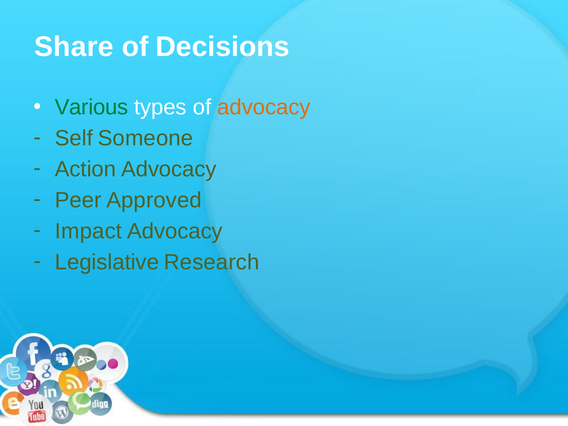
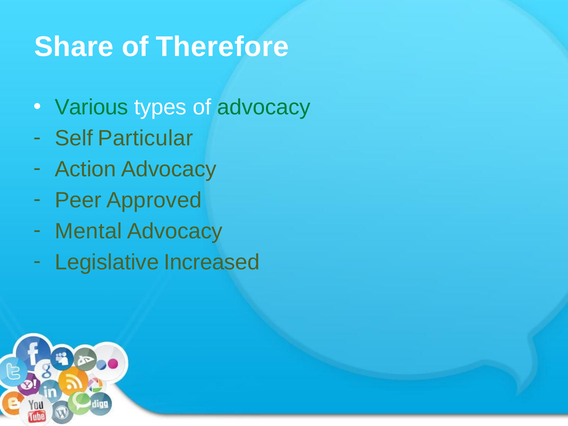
Decisions: Decisions -> Therefore (222, 47)
advocacy colour: orange -> green (264, 107)
Someone: Someone -> Particular (145, 138)
Impact: Impact -> Mental (88, 231)
Research: Research -> Increased (212, 262)
